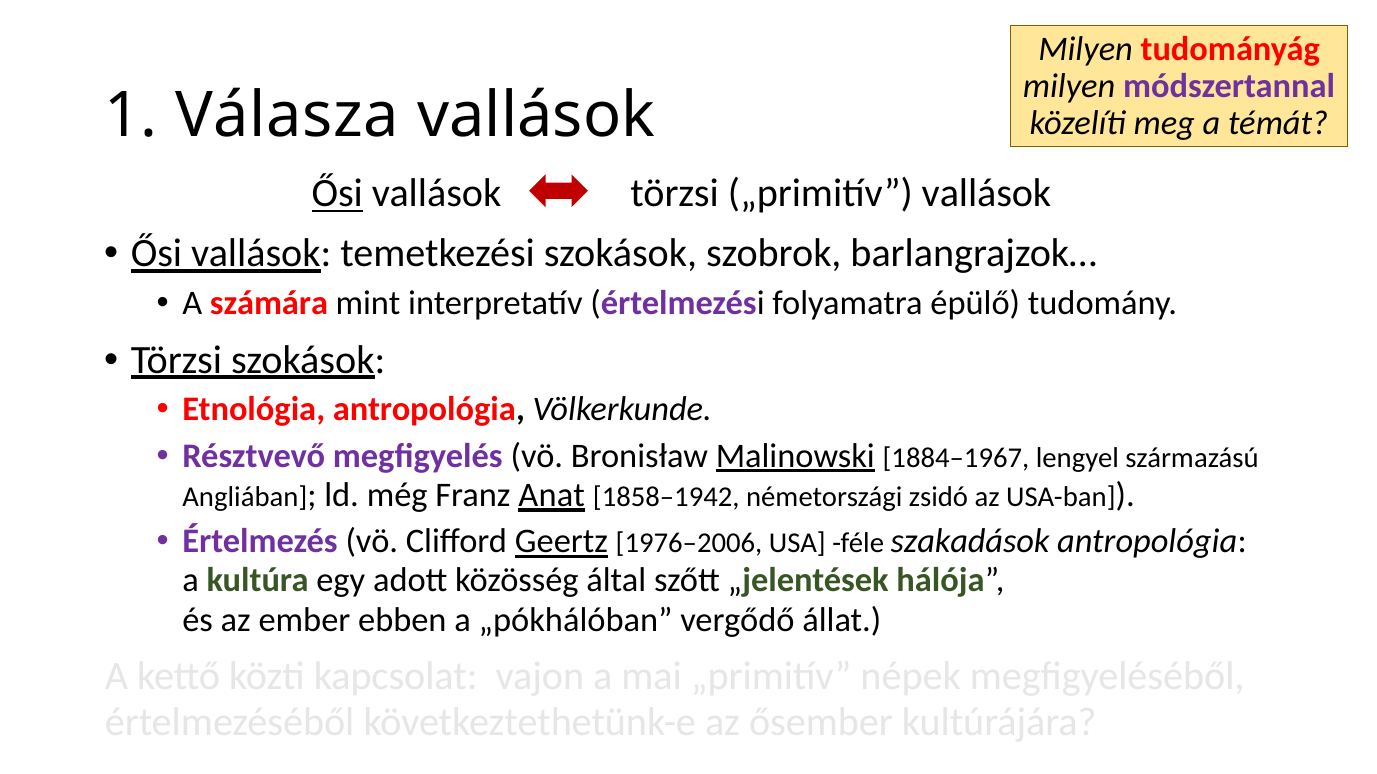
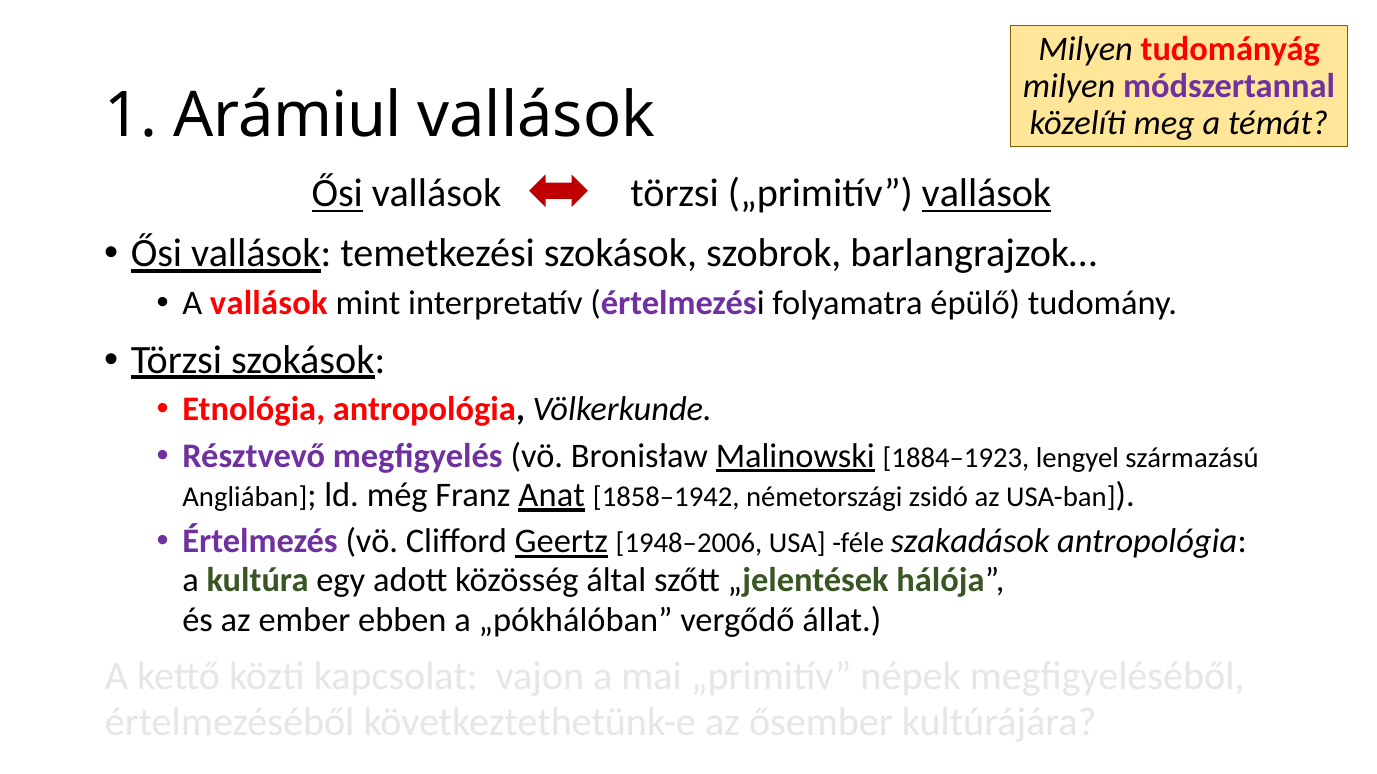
Válasza: Válasza -> Arámiul (288, 116)
vallások underline: none -> present (986, 194)
A számára: számára -> vallások (269, 303)
1884–1967: 1884–1967 -> 1884–1923 (956, 458)
1976–2006: 1976–2006 -> 1948–2006 (689, 544)
